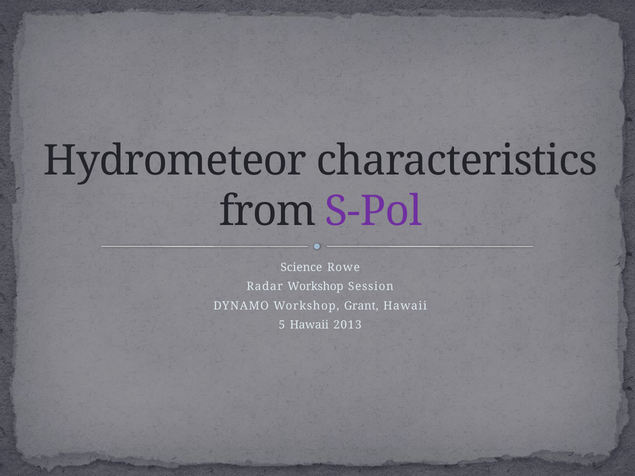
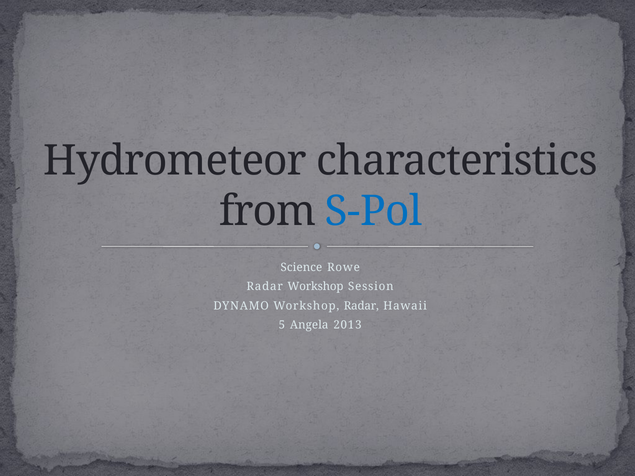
S-Pol colour: purple -> blue (374, 212)
Workshop Grant: Grant -> Radar (361, 306)
5 Hawaii: Hawaii -> Angela (309, 325)
